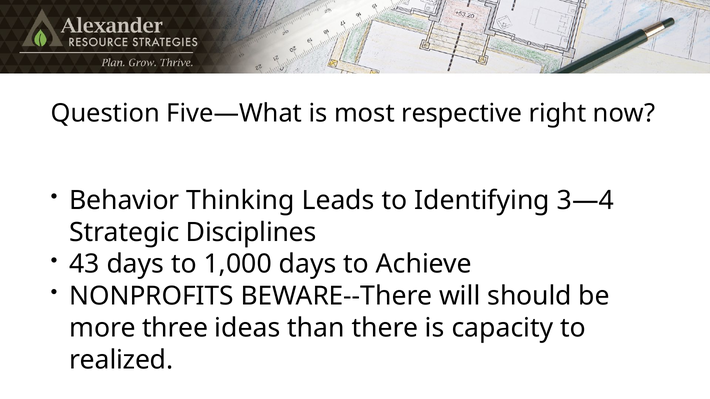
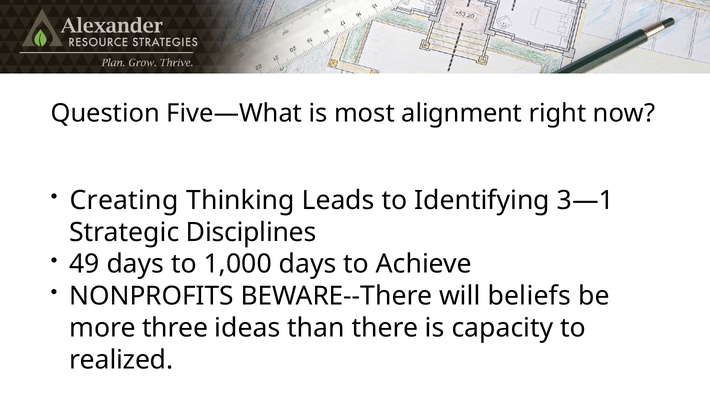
respective: respective -> alignment (462, 114)
Behavior: Behavior -> Creating (124, 201)
3—4: 3—4 -> 3—1 (585, 201)
43: 43 -> 49 (84, 264)
should: should -> beliefs (529, 296)
